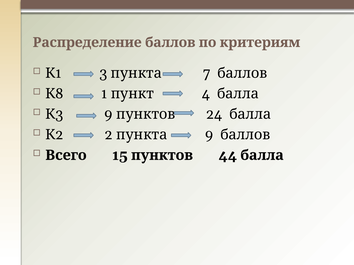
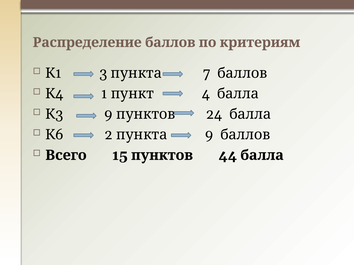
8: 8 -> 4 (59, 94)
2: 2 -> 6 (59, 135)
